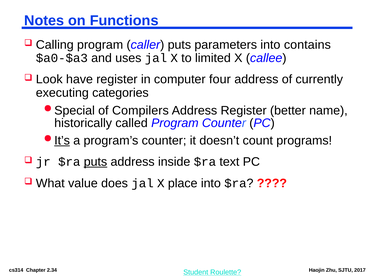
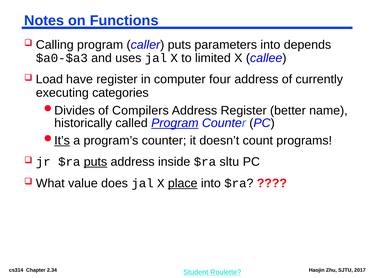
contains: contains -> depends (307, 45)
Look: Look -> Load (49, 79)
Special: Special -> Divides (75, 111)
Program underline: none -> present (175, 123)
text: text -> sltu (229, 162)
place underline: none -> present (183, 183)
